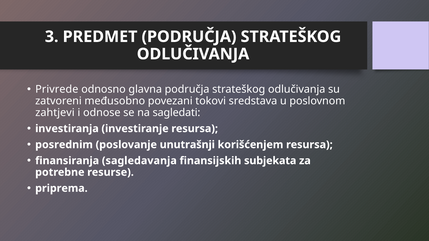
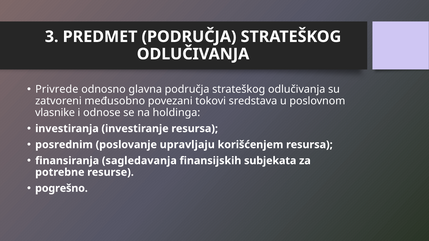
zahtjevi: zahtjevi -> vlasnike (55, 113)
sagledati: sagledati -> holdinga (176, 113)
unutrašnji: unutrašnji -> upravljaju (187, 145)
priprema: priprema -> pogrešno (61, 188)
